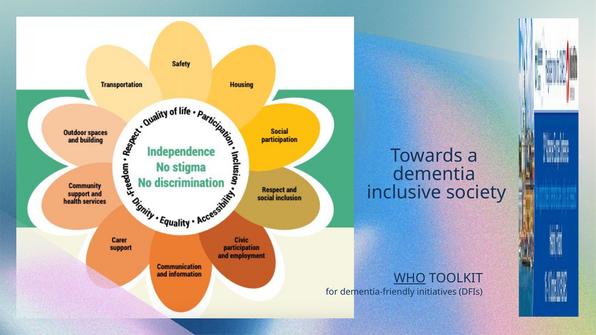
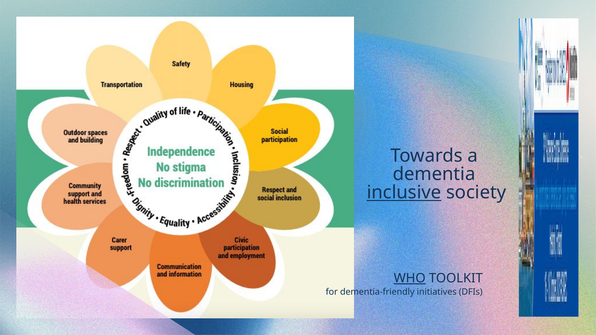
inclusive underline: none -> present (404, 193)
